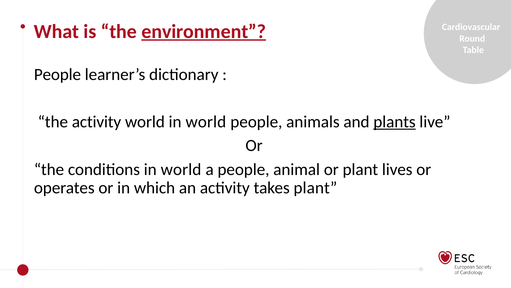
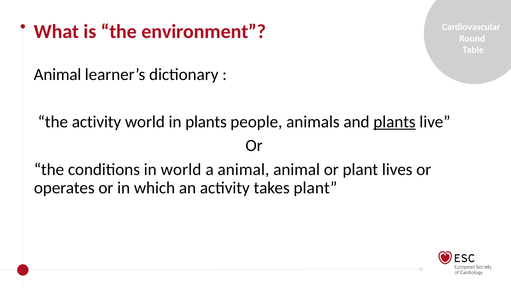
environment underline: present -> none (204, 31)
People: People -> Animal (57, 74)
world in world: world -> plants (206, 122)
a people: people -> animal (243, 169)
